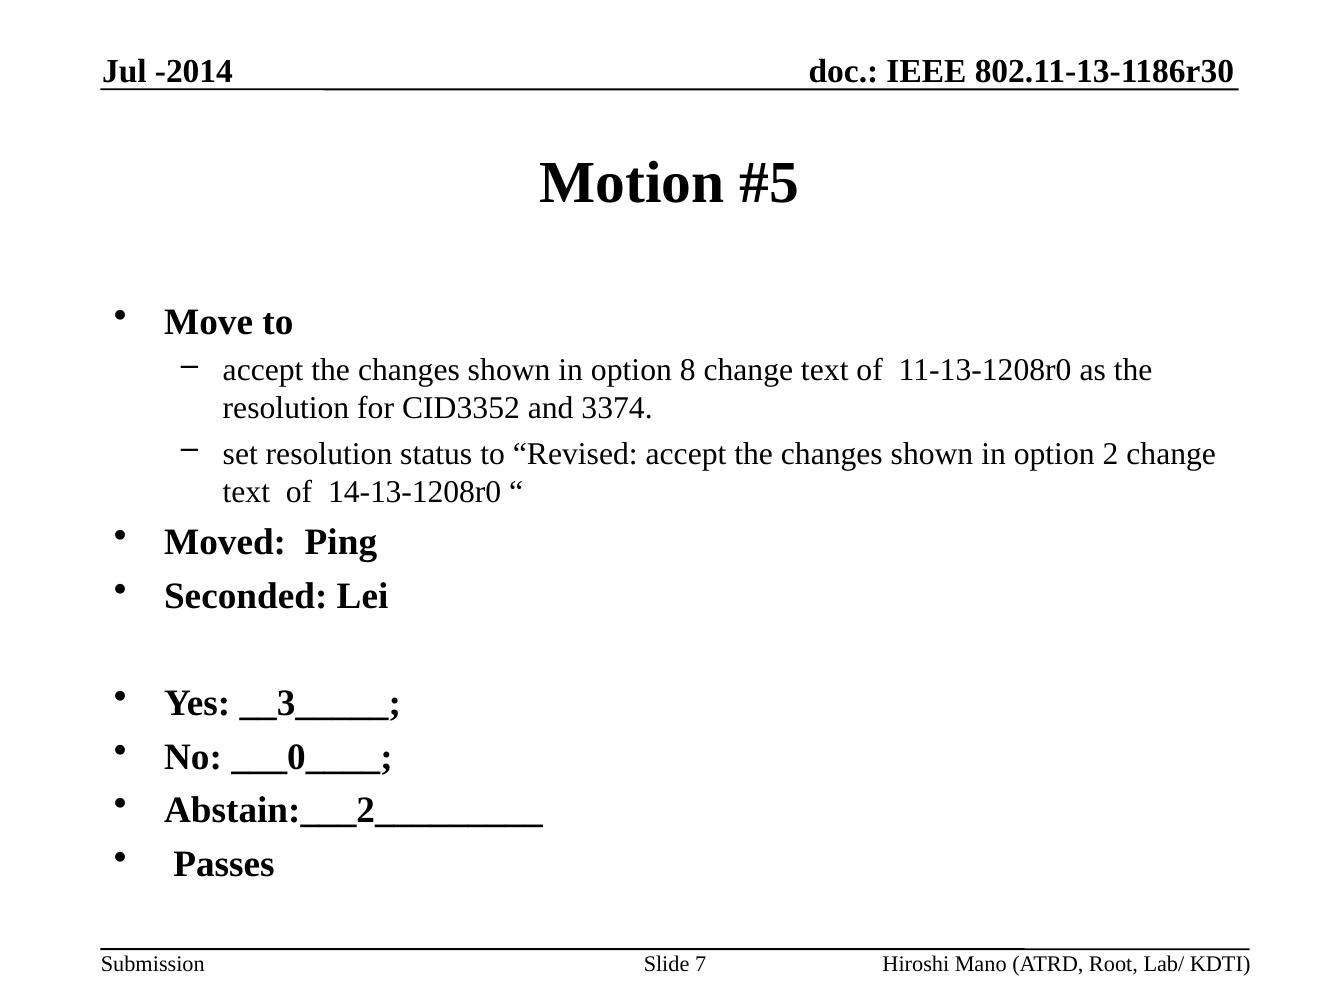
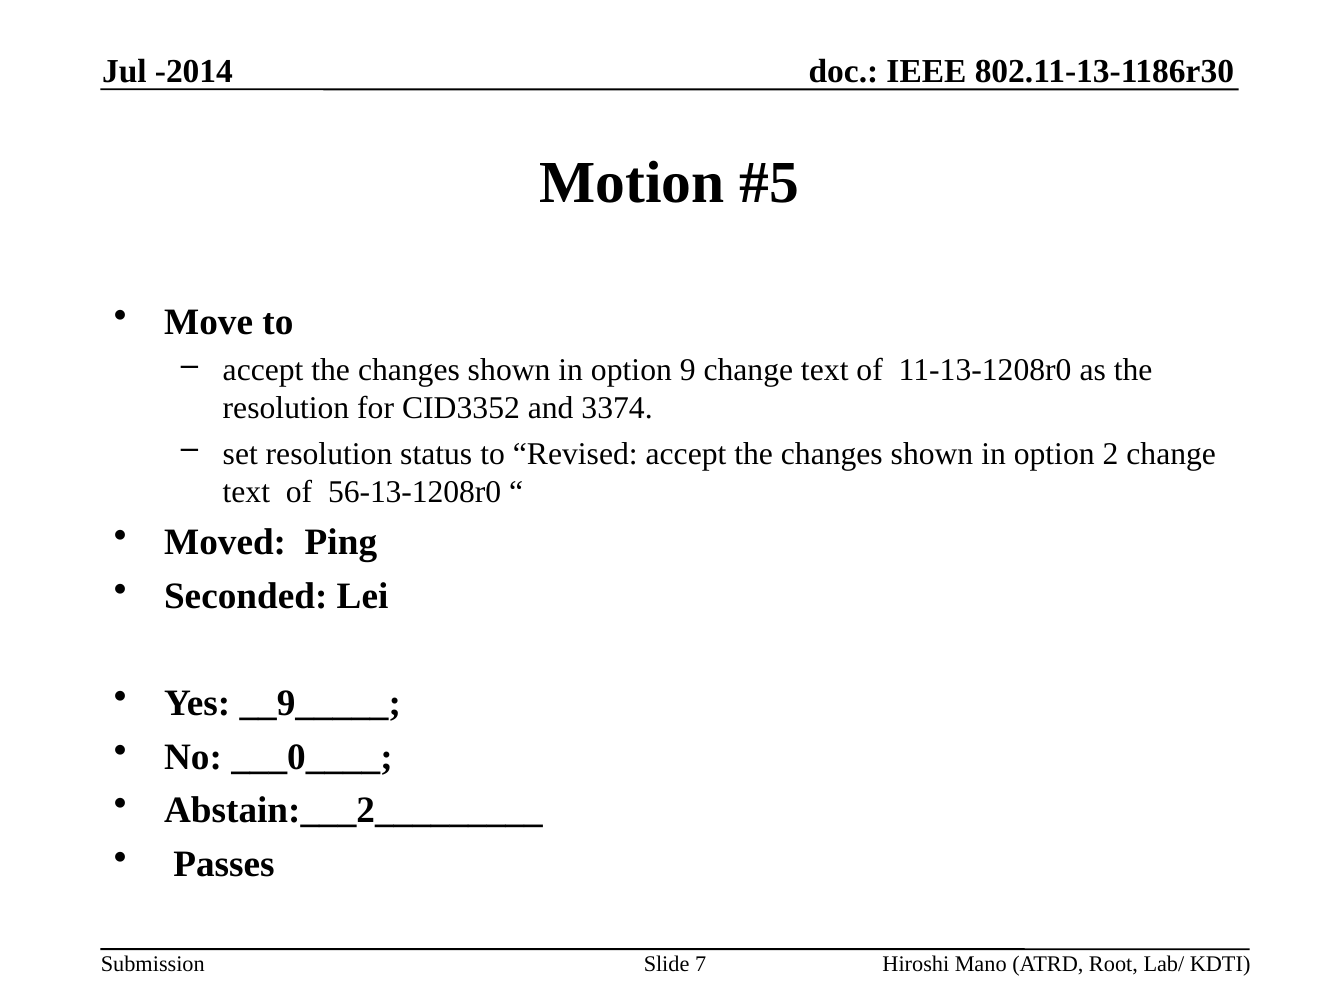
8: 8 -> 9 (688, 370)
14-13-1208r0: 14-13-1208r0 -> 56-13-1208r0 (415, 491)
__3_____: __3_____ -> __9_____ (320, 703)
